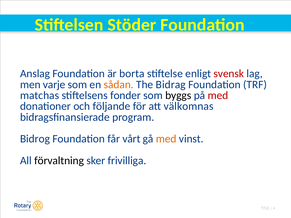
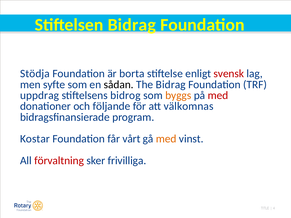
Stiftelsen Stöder: Stöder -> Bidrag (132, 25)
Anslag: Anslag -> Stödja (35, 74)
varje: varje -> syfte (54, 85)
sådan colour: orange -> black (119, 85)
matchas: matchas -> uppdrag (40, 95)
fonder: fonder -> bidrog (125, 95)
byggs colour: black -> orange (178, 95)
Bidrog: Bidrog -> Kostar (35, 139)
förvaltning colour: black -> red (59, 161)
